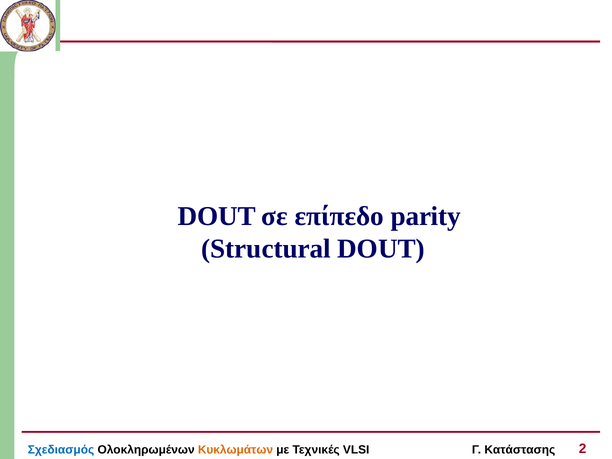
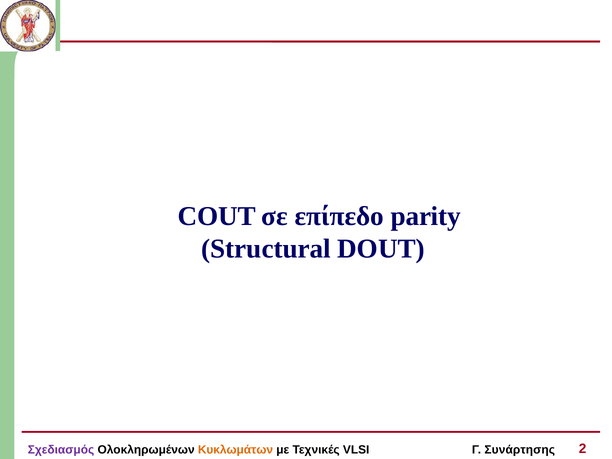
DOUT: DOUT -> COUT (217, 216)
Σχεδιασμός colour: blue -> purple (61, 450)
Κατάστασης: Κατάστασης -> Συνάρτησης (520, 450)
